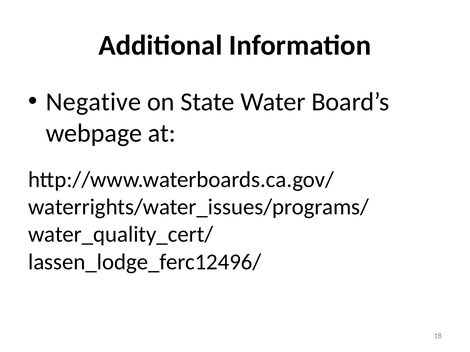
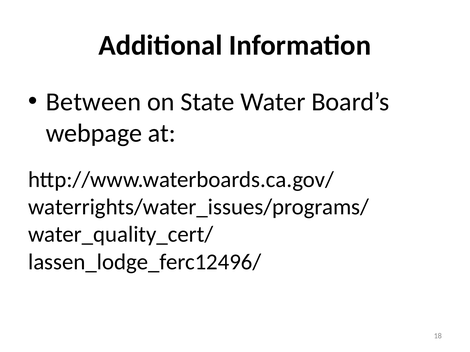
Negative: Negative -> Between (94, 102)
